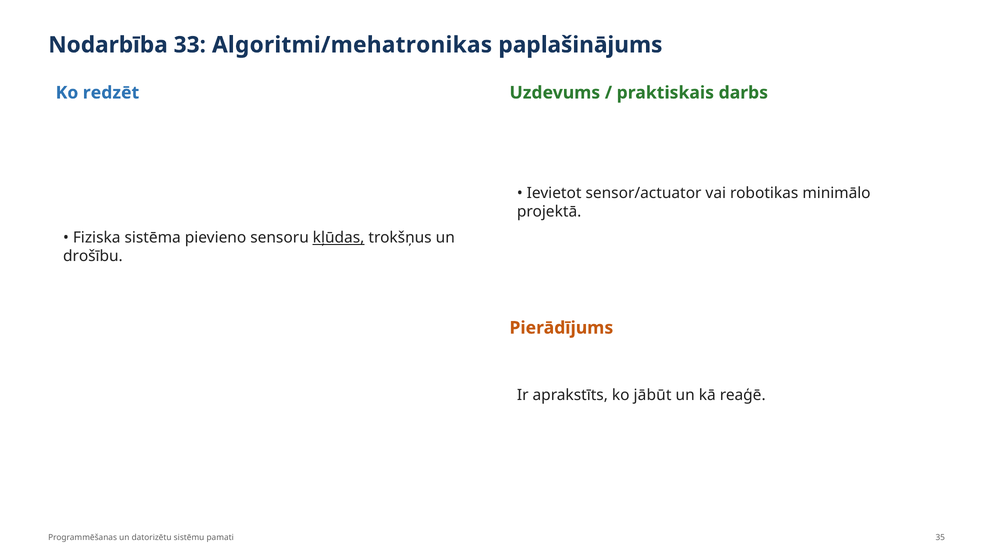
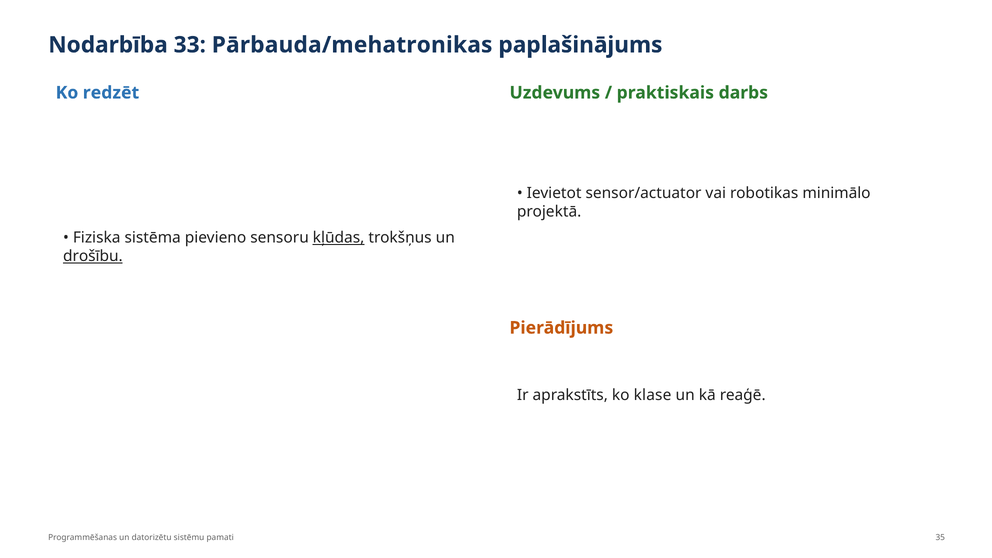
Algoritmi/mehatronikas: Algoritmi/mehatronikas -> Pārbauda/mehatronikas (352, 45)
drošību underline: none -> present (93, 256)
jābūt: jābūt -> klase (653, 395)
